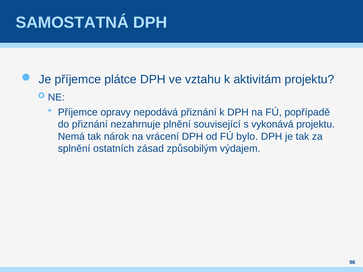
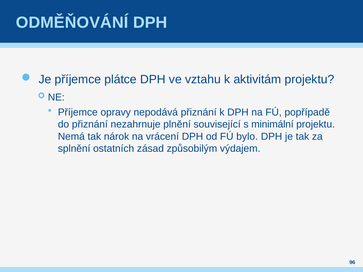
SAMOSTATNÁ: SAMOSTATNÁ -> ODMĚŇOVÁNÍ (72, 23)
vykonává: vykonává -> minimální (272, 125)
